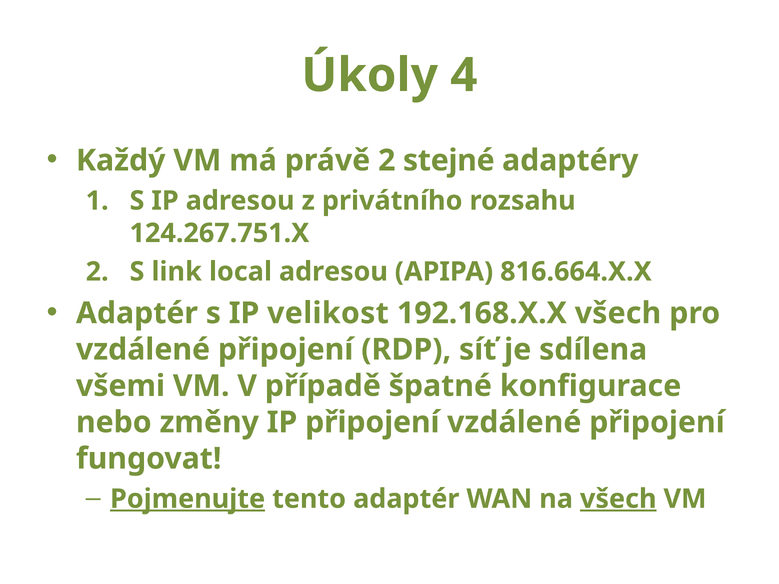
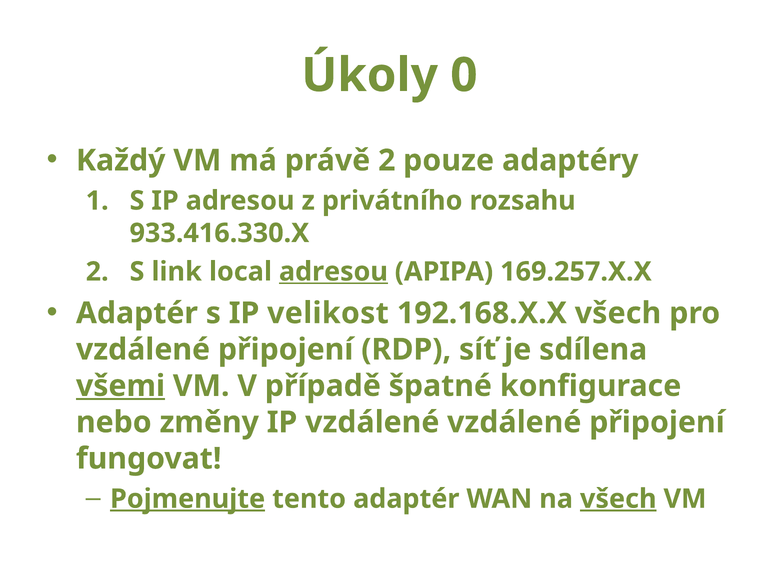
4: 4 -> 0 (464, 75)
stejné: stejné -> pouze (449, 161)
124.267.751.X: 124.267.751.X -> 933.416.330.X (219, 233)
adresou underline: none -> present (333, 272)
816.664.X.X: 816.664.X.X -> 169.257.X.X (576, 272)
všemi underline: none -> present (121, 386)
IP připojení: připojení -> vzdálené (372, 422)
